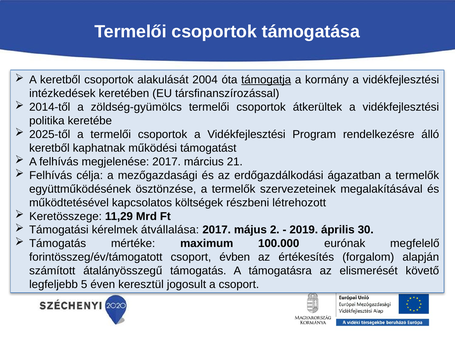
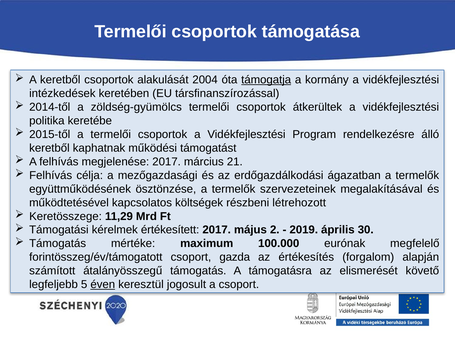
2025-től: 2025-től -> 2015-től (50, 135)
átvállalása: átvállalása -> értékesített (170, 230)
évben: évben -> gazda (235, 257)
éven underline: none -> present (103, 285)
